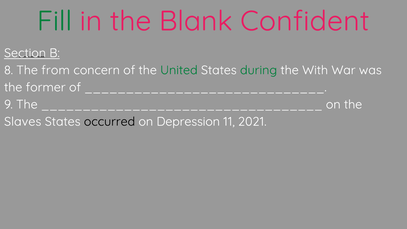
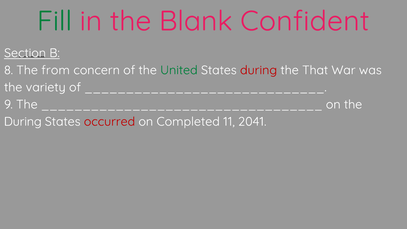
during colour: green -> red (259, 70)
With: With -> That (315, 70)
former: former -> variety (46, 87)
Slaves: Slaves -> During (23, 122)
occurred colour: black -> red (109, 122)
Depression: Depression -> Completed (188, 122)
2021: 2021 -> 2041 (252, 122)
